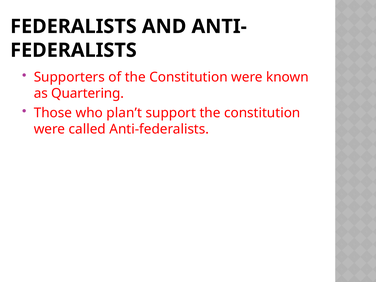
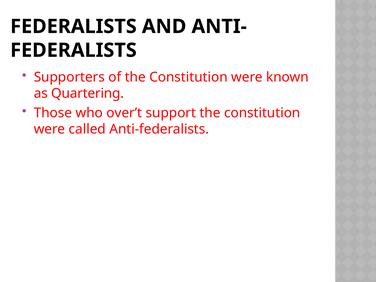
plan’t: plan’t -> over’t (124, 113)
